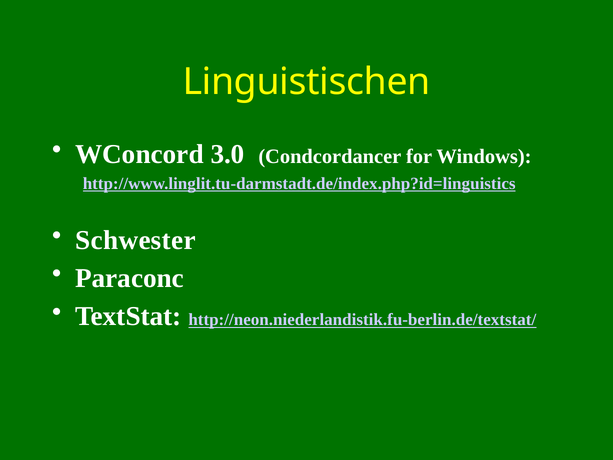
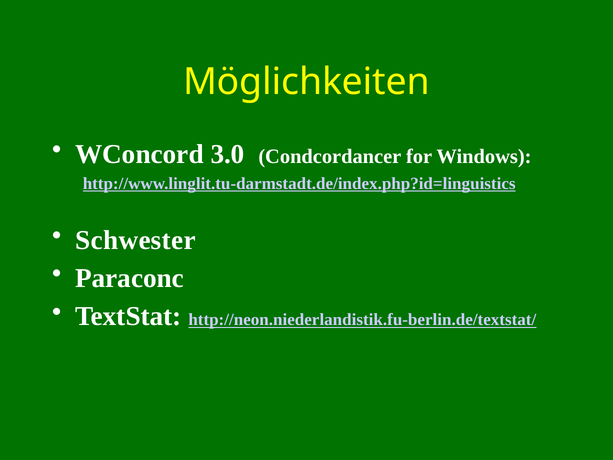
Linguistischen: Linguistischen -> Möglichkeiten (306, 82)
